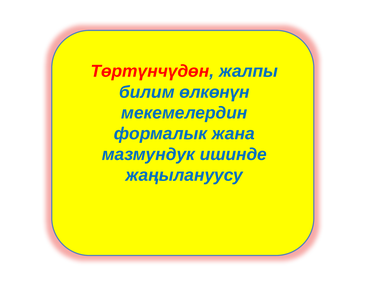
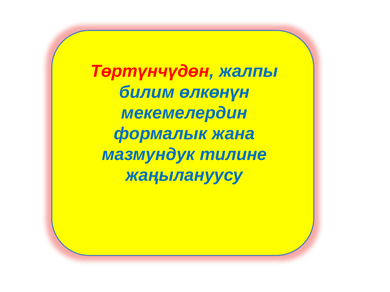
ишинде: ишинде -> тилине (233, 155)
